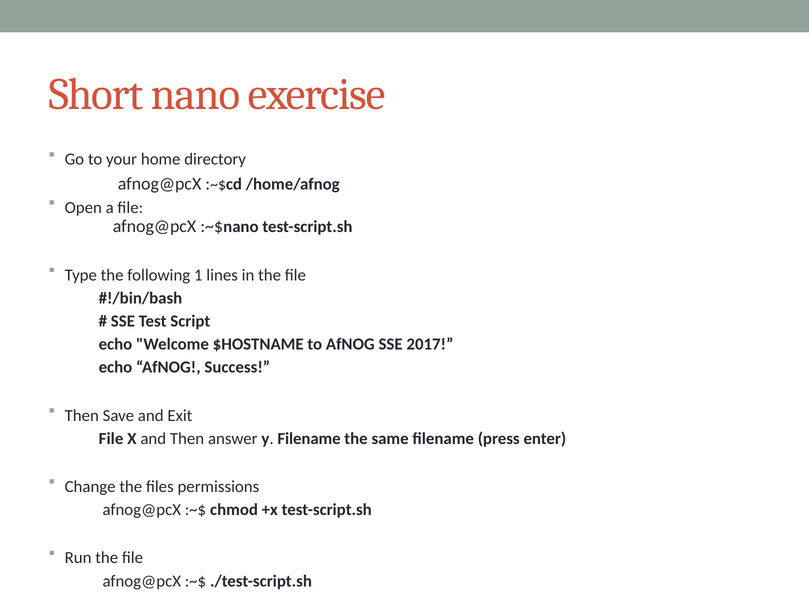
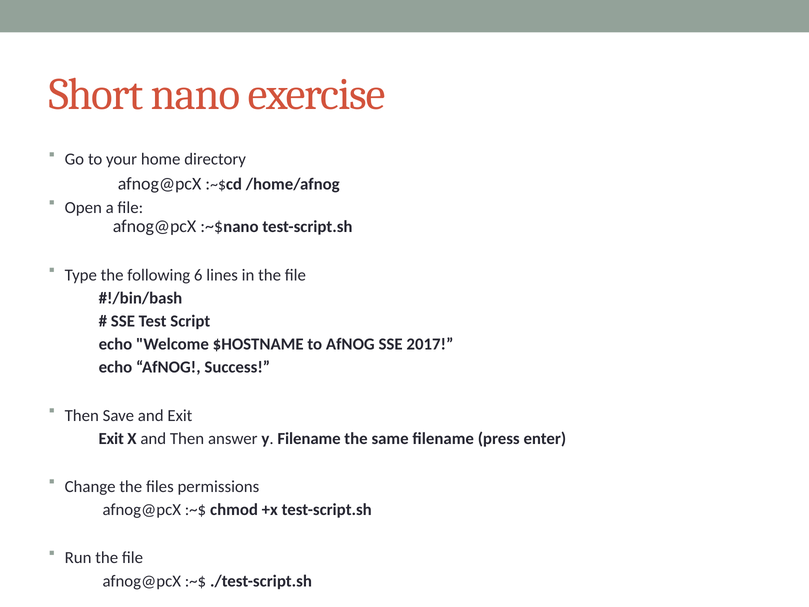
1: 1 -> 6 (198, 275)
File: File -> Exit (111, 438)
